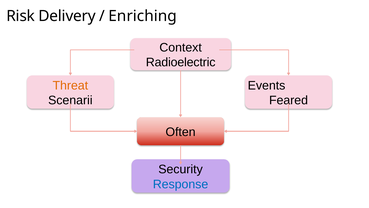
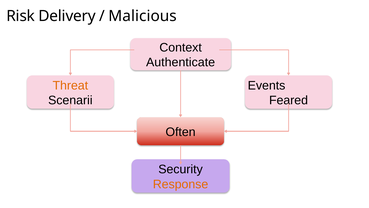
Enriching: Enriching -> Malicious (143, 16)
Radioelectric: Radioelectric -> Authenticate (181, 62)
Response colour: blue -> orange (181, 184)
